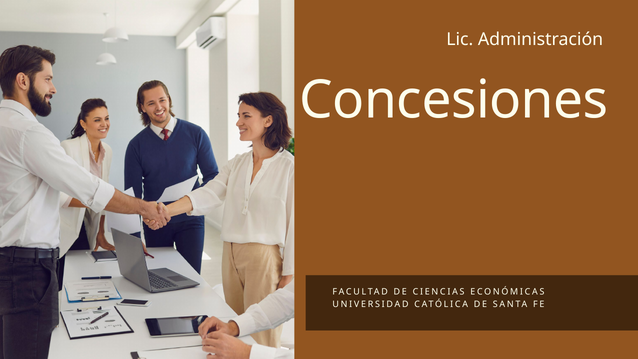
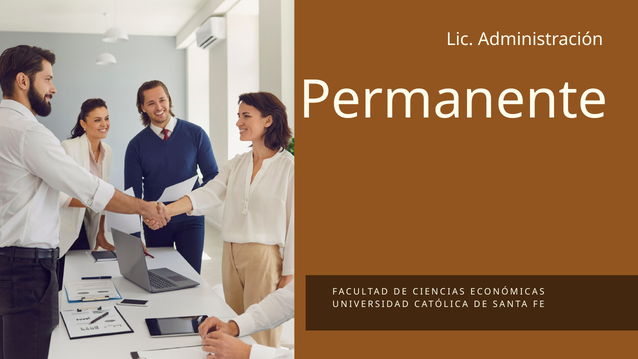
Concesiones: Concesiones -> Permanente (454, 100)
